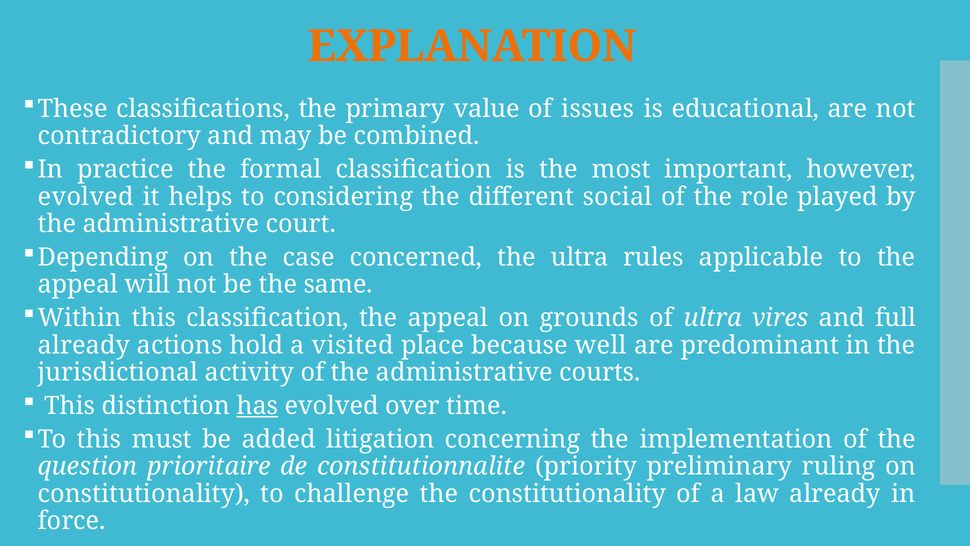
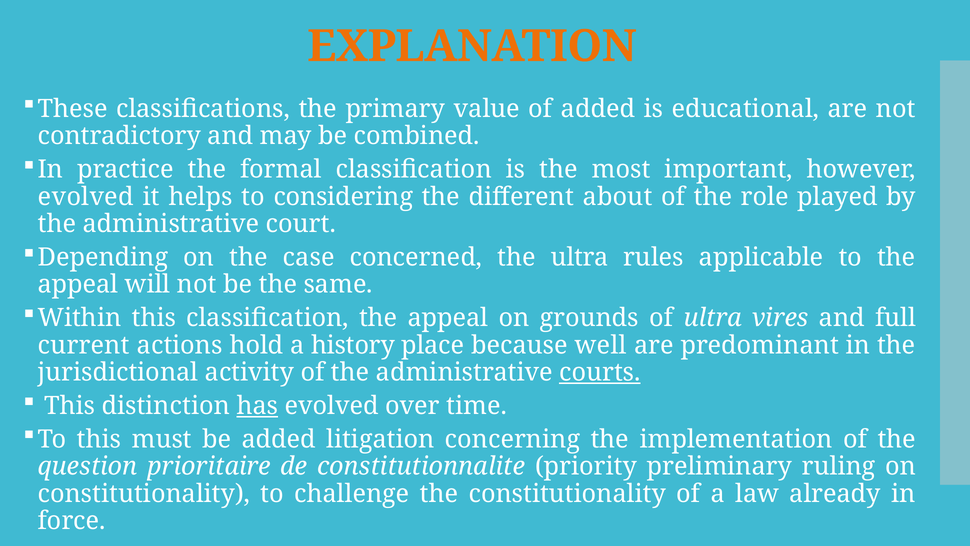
of issues: issues -> added (598, 109)
social: social -> about (618, 197)
already: already -> current (84, 345)
visited: visited -> history (353, 345)
courts underline: none -> present (600, 372)
